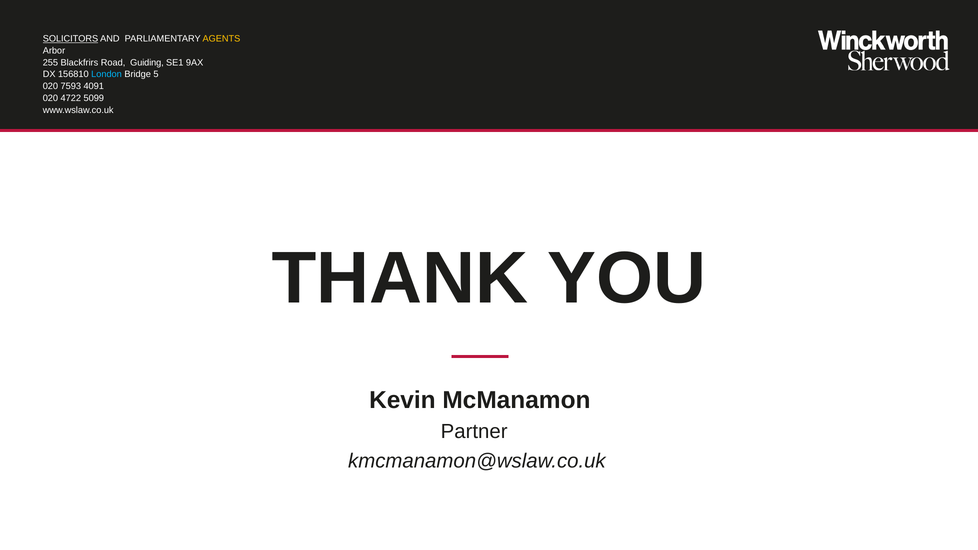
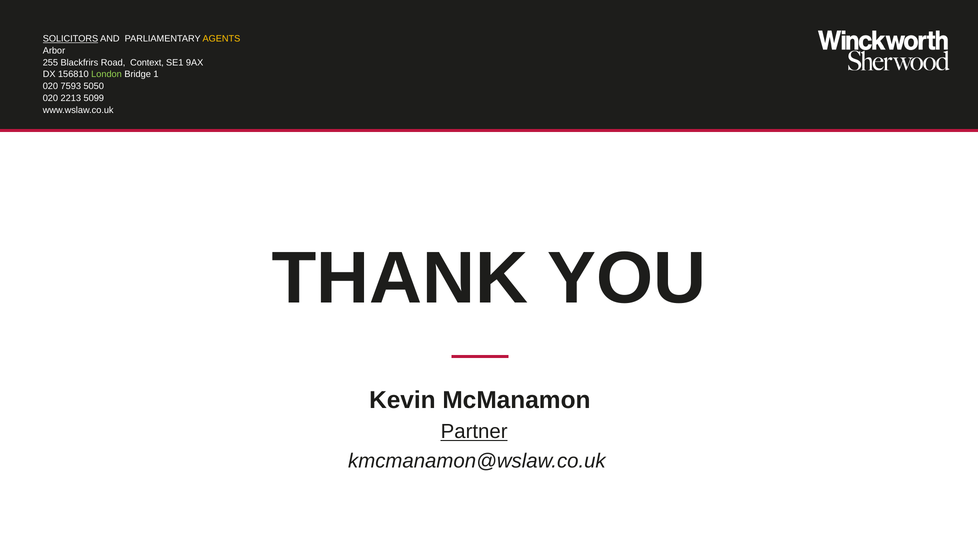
Guiding: Guiding -> Context (147, 63)
London colour: light blue -> light green (107, 74)
5: 5 -> 1 (156, 74)
4091: 4091 -> 5050 (94, 86)
4722: 4722 -> 2213 (71, 98)
Partner underline: none -> present (474, 432)
